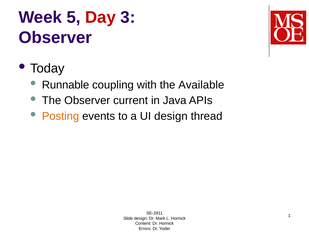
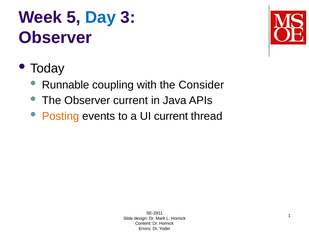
Day colour: red -> blue (100, 17)
Available: Available -> Consider (201, 85)
UI design: design -> current (171, 116)
